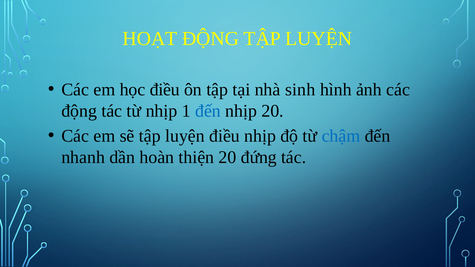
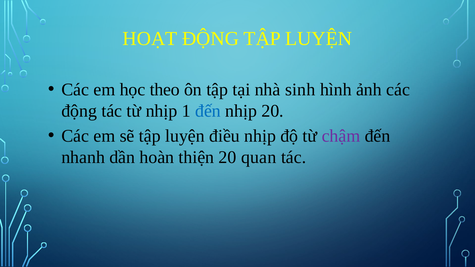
học điều: điều -> theo (165, 90)
chậm colour: blue -> purple (341, 136)
đứng: đứng -> quan (259, 157)
